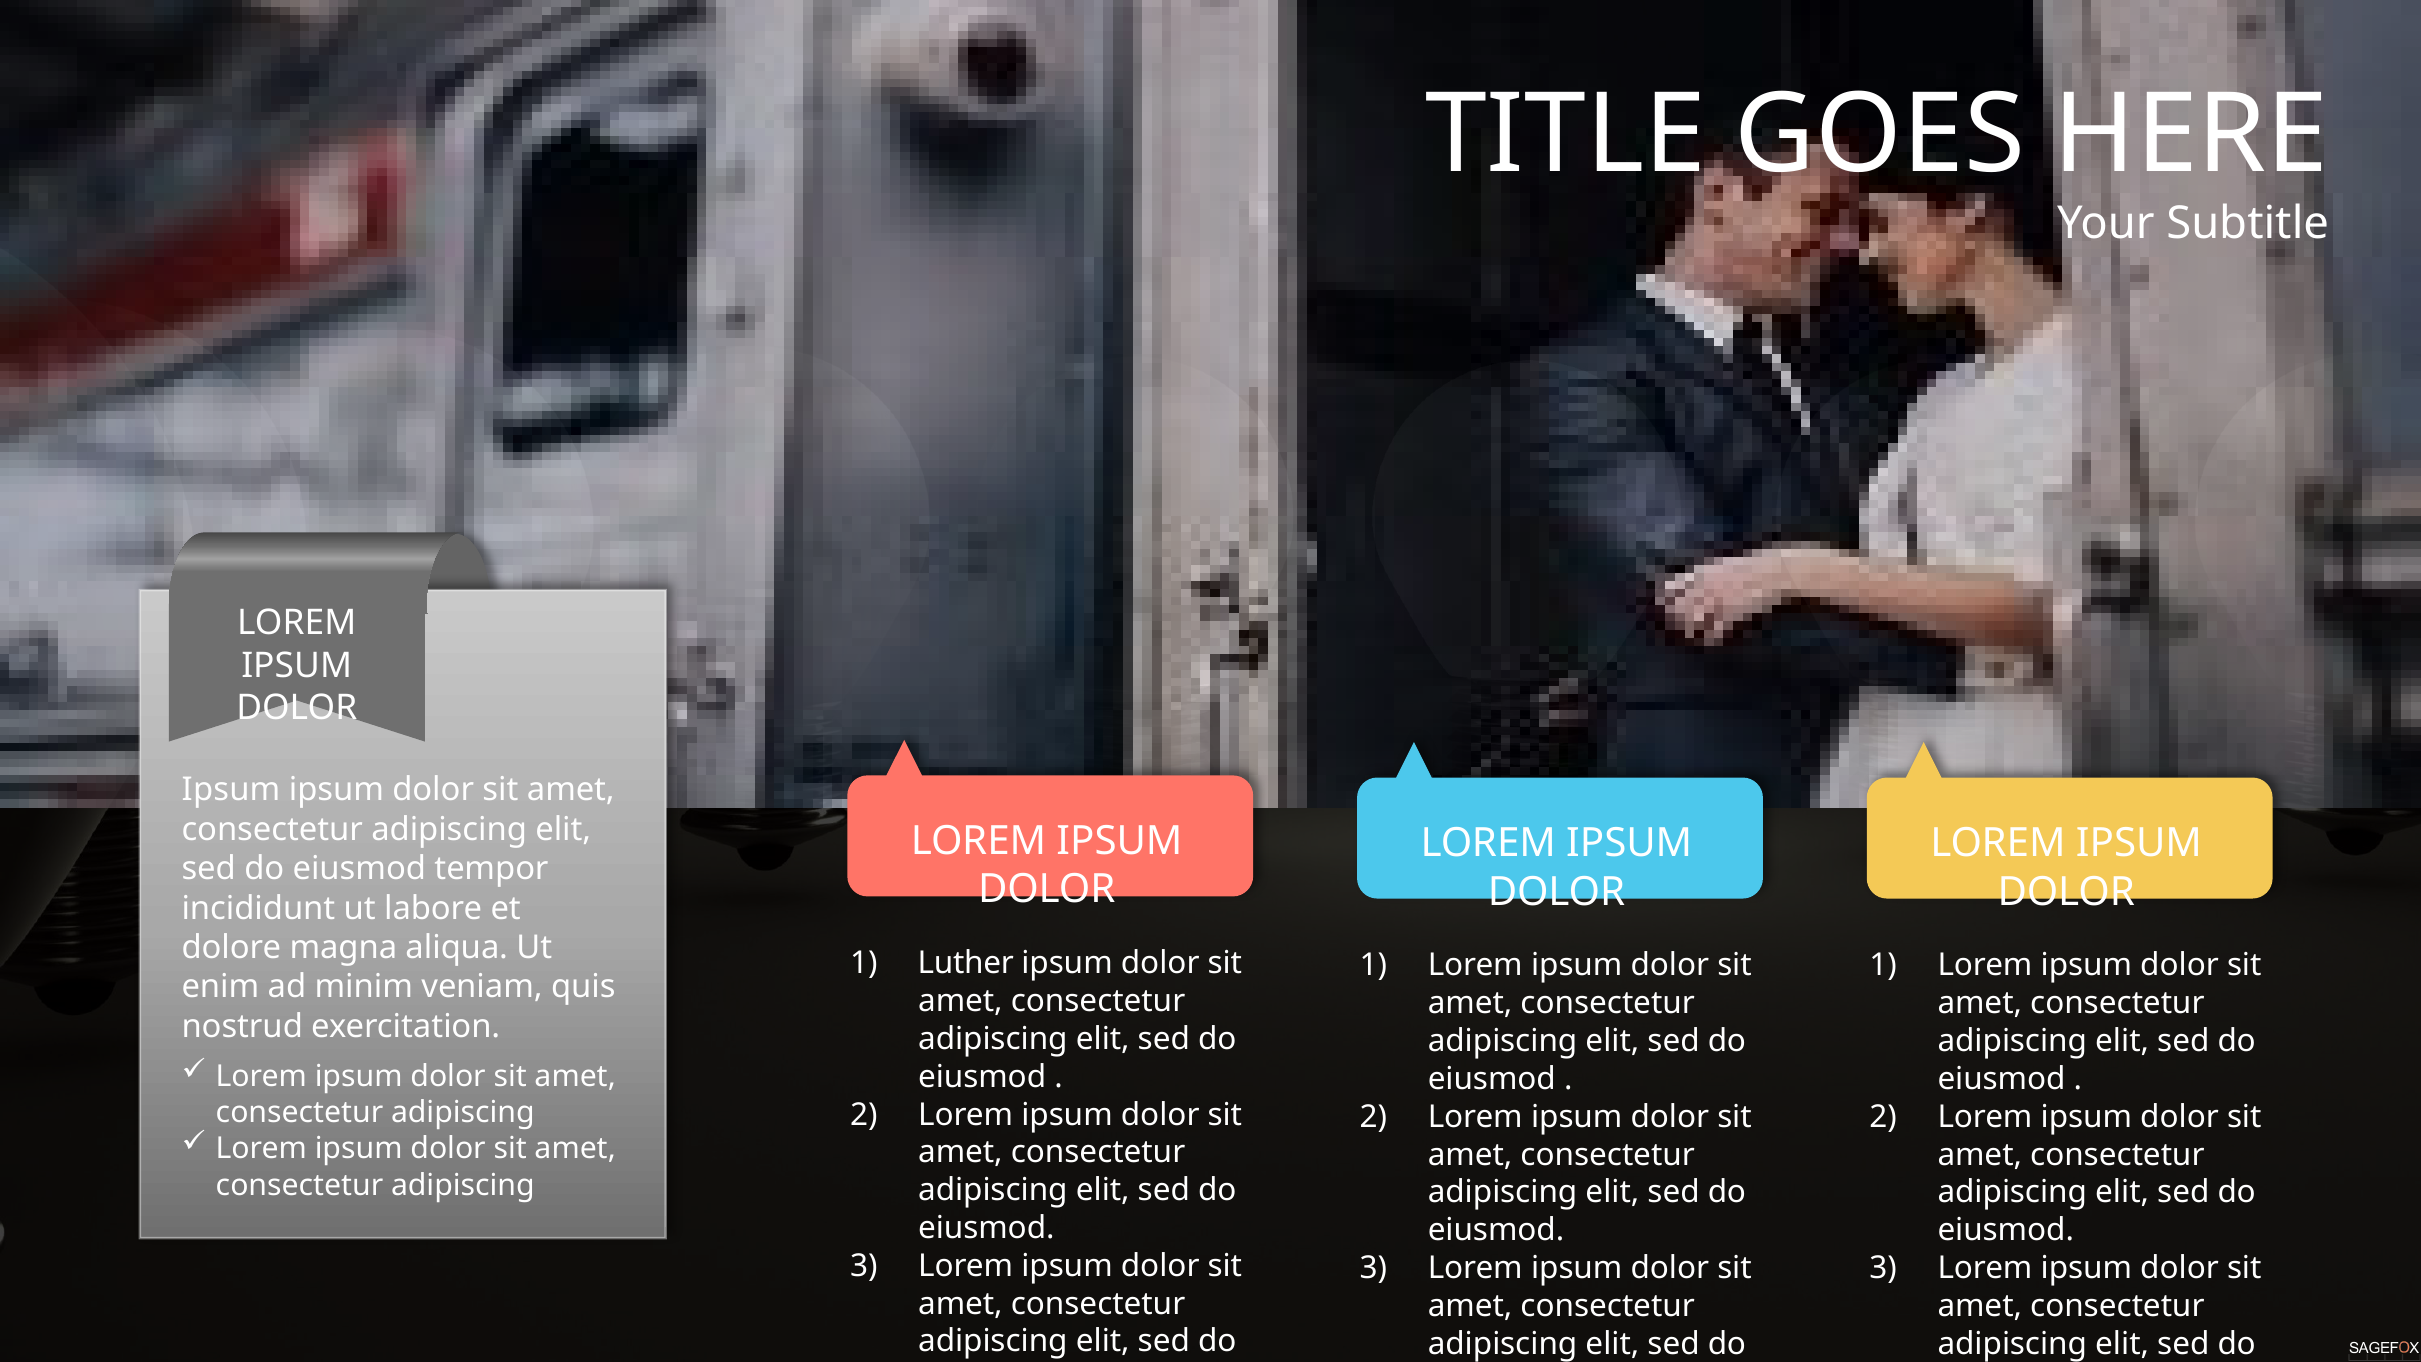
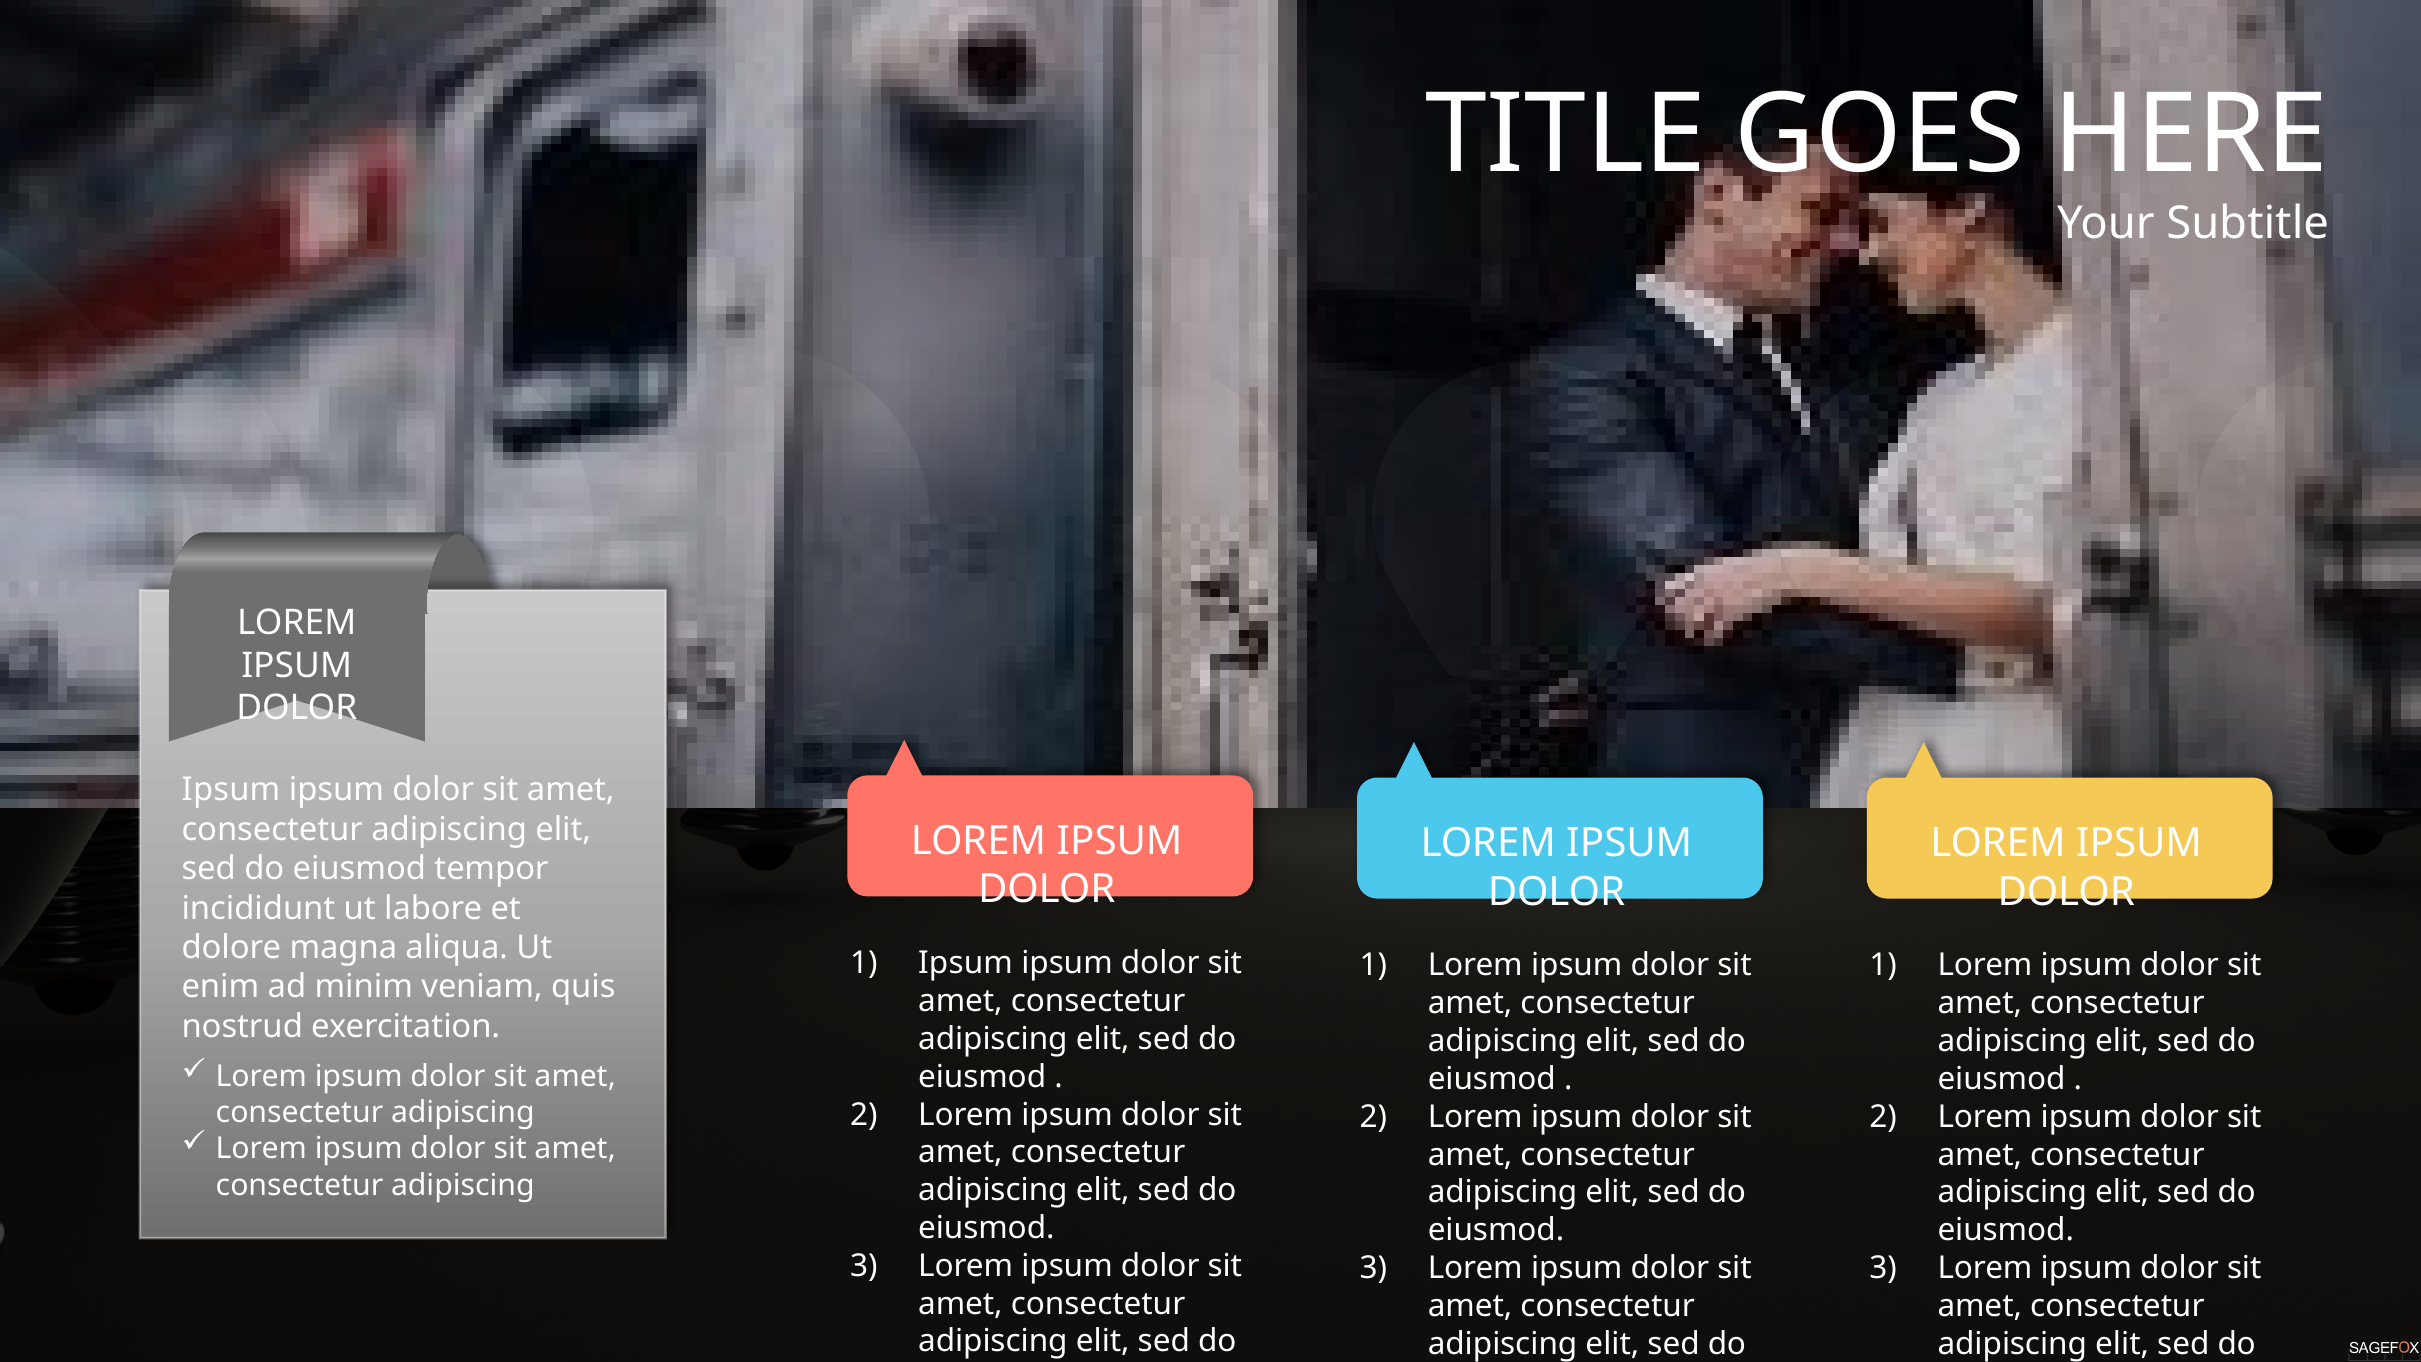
Luther: Luther -> Ipsum (966, 963)
